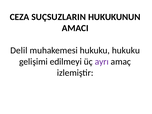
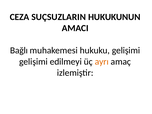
Delil: Delil -> Bağlı (19, 50)
hukuku hukuku: hukuku -> gelişimi (126, 50)
ayrı colour: purple -> orange (102, 62)
